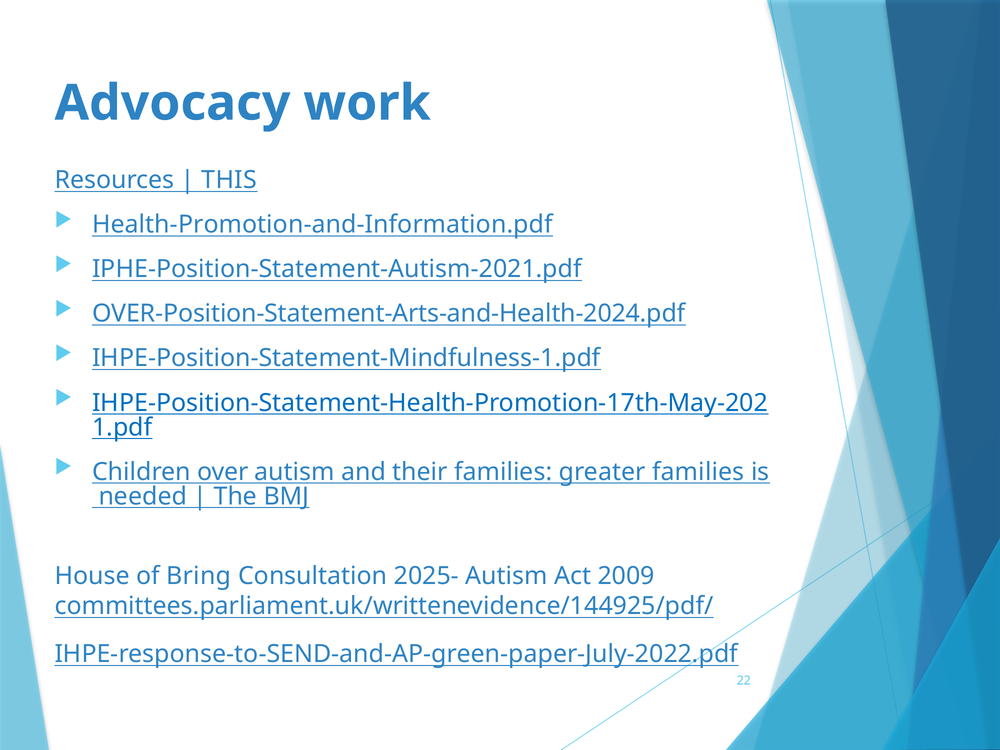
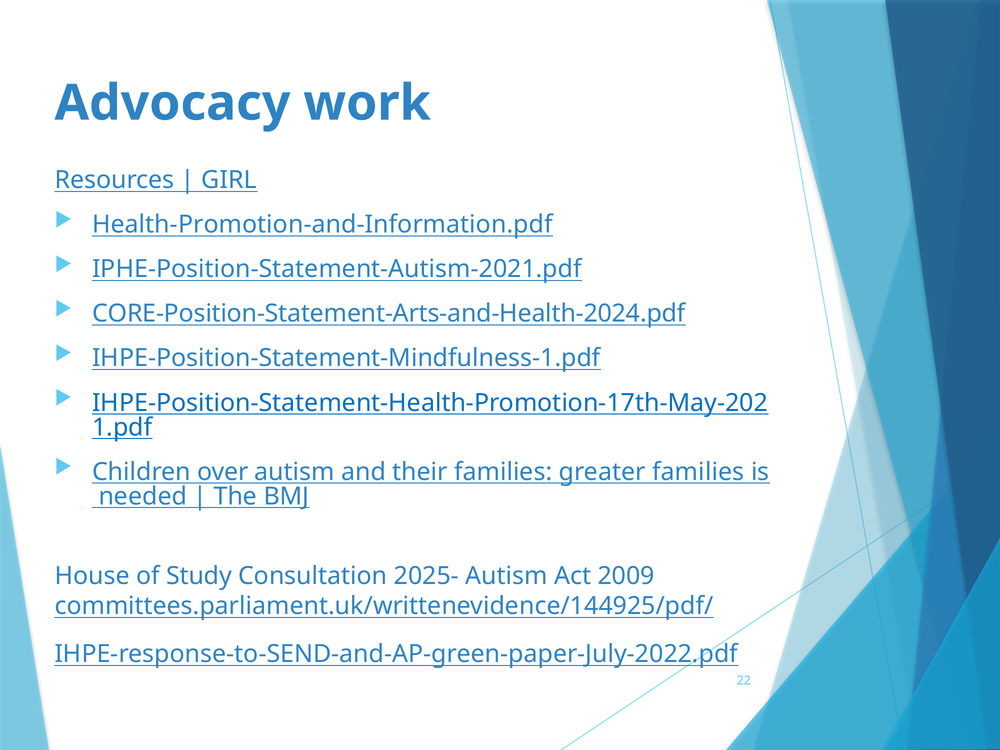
THIS: THIS -> GIRL (229, 180)
OVER-Position-Statement-Arts-and-Health-2024.pdf: OVER-Position-Statement-Arts-and-Health-2024.pdf -> CORE-Position-Statement-Arts-and-Health-2024.pdf (389, 314)
Bring: Bring -> Study (199, 576)
